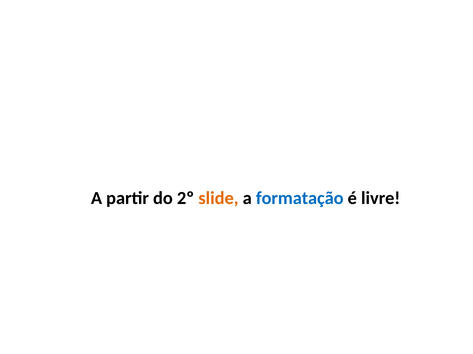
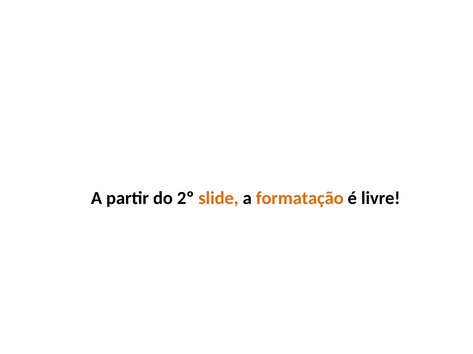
formatação colour: blue -> orange (300, 199)
